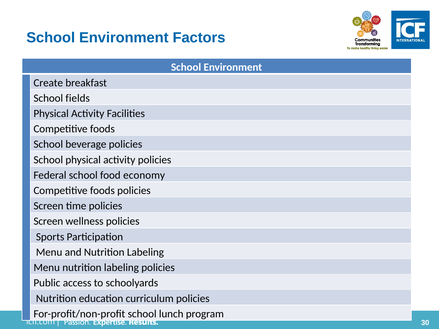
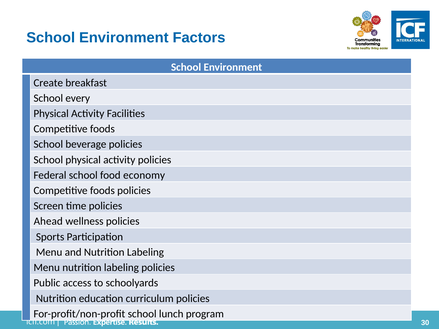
fields: fields -> every (78, 98)
Screen: Screen -> Ahead (48, 222)
